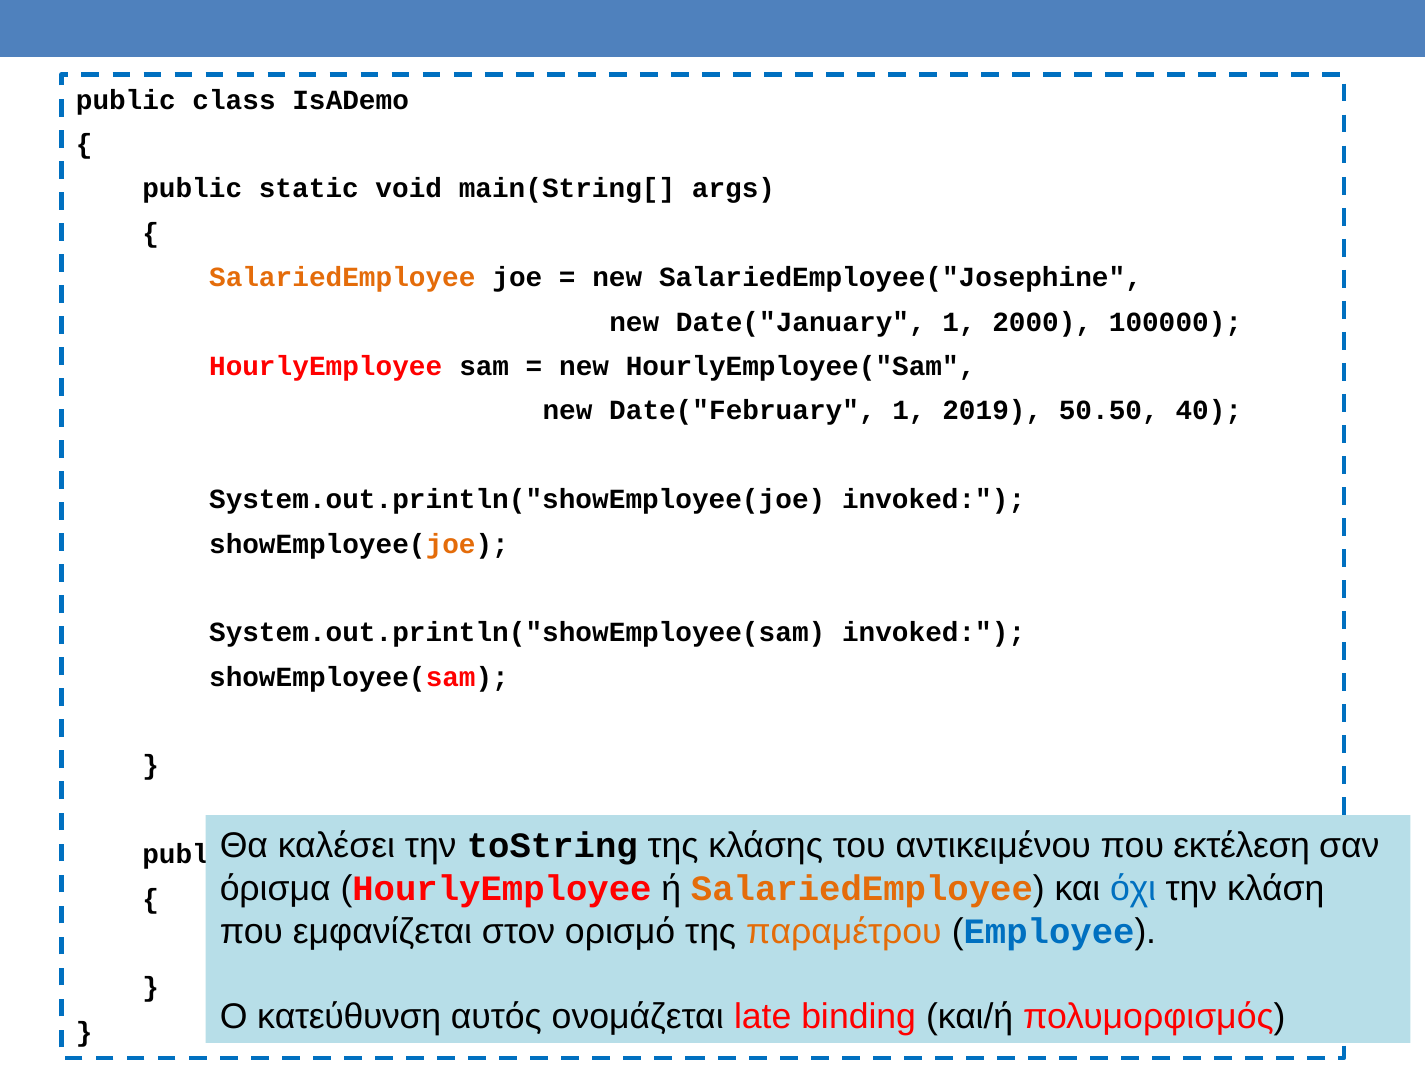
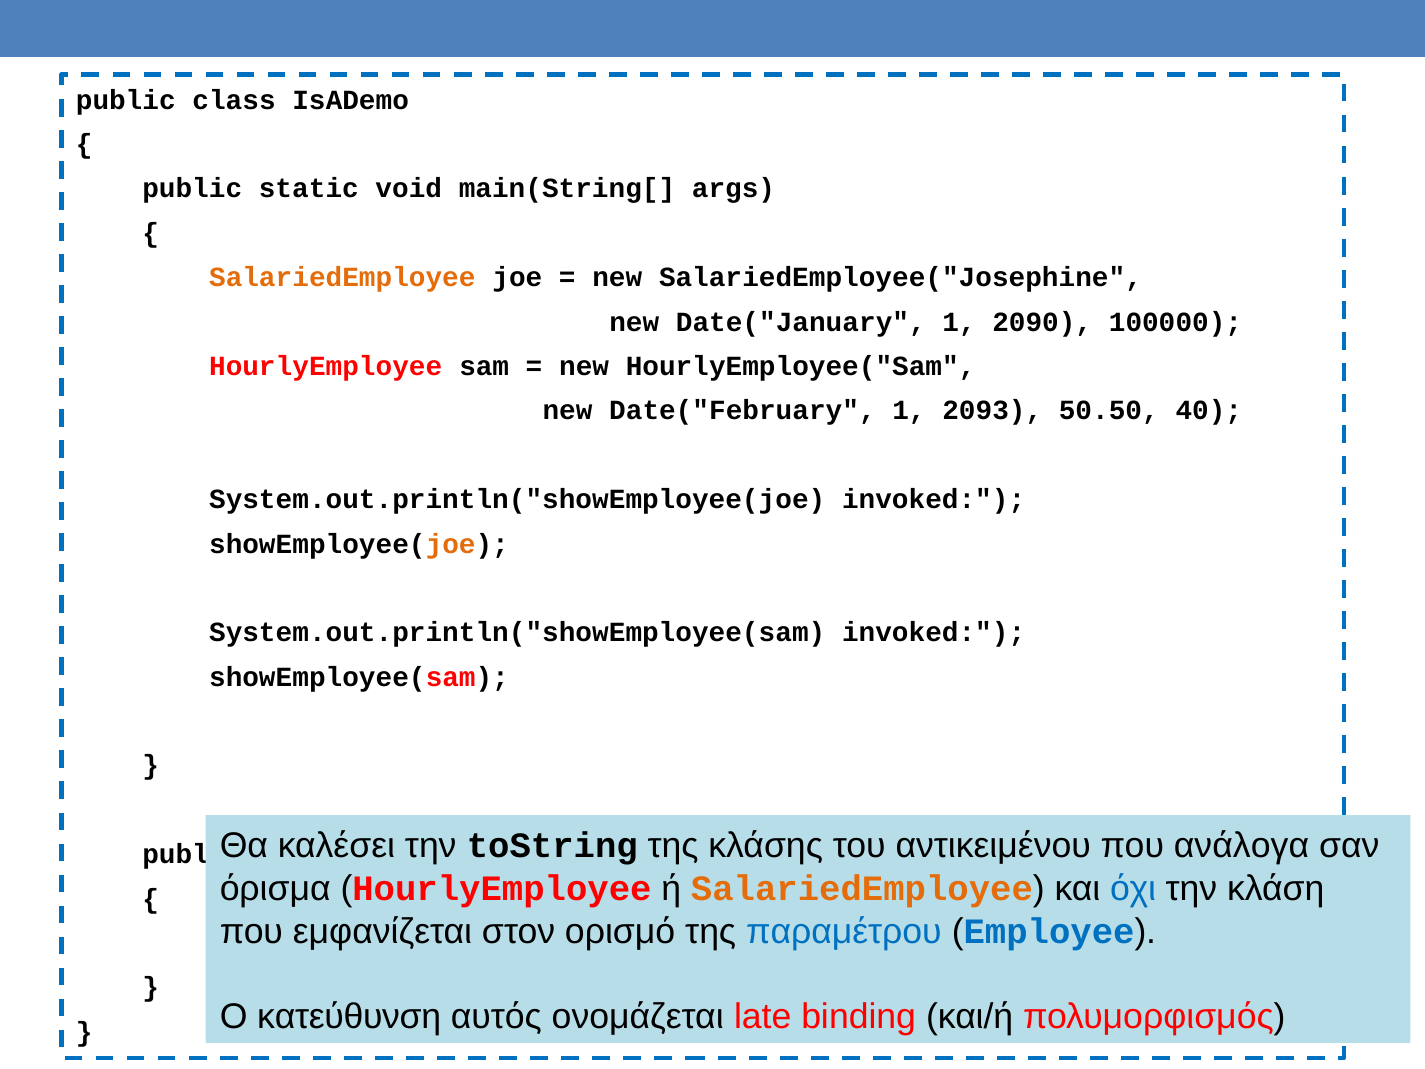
2000: 2000 -> 2090 (1042, 322)
2019: 2019 -> 2093 (992, 411)
εκτέλεση: εκτέλεση -> ανάλογα (1241, 846)
παραμέτρου colour: orange -> blue (844, 931)
